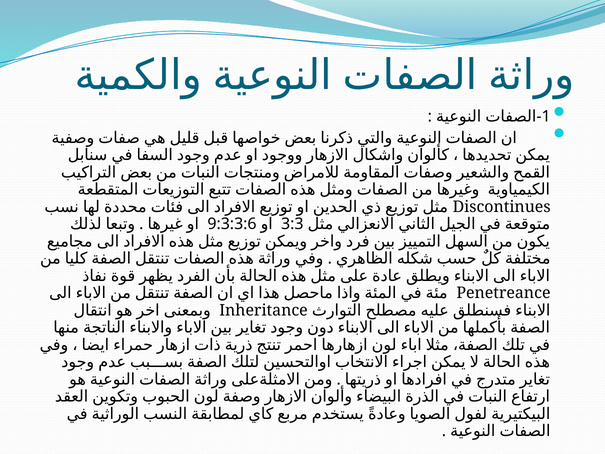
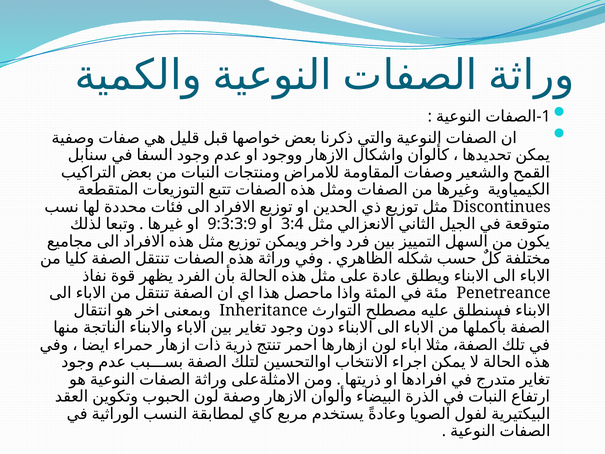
9:3:3:6: 9:3:3:6 -> 9:3:3:9 (232, 224)
3:3: 3:3 -> 3:4 (292, 224)
